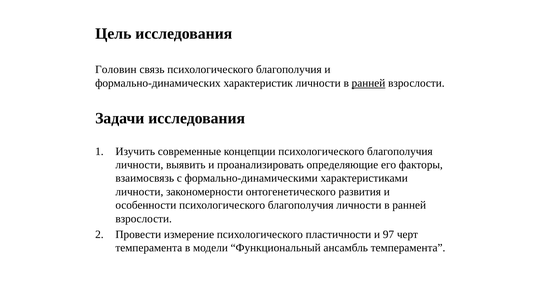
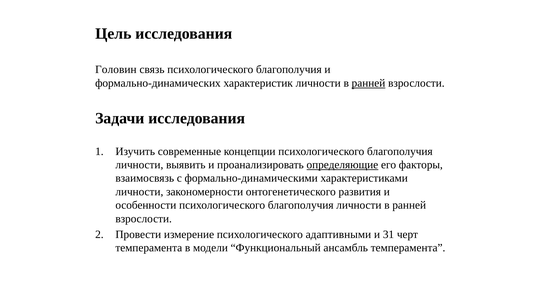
определяющие underline: none -> present (342, 165)
пластичности: пластичности -> адаптивными (338, 235)
97: 97 -> 31 (388, 235)
